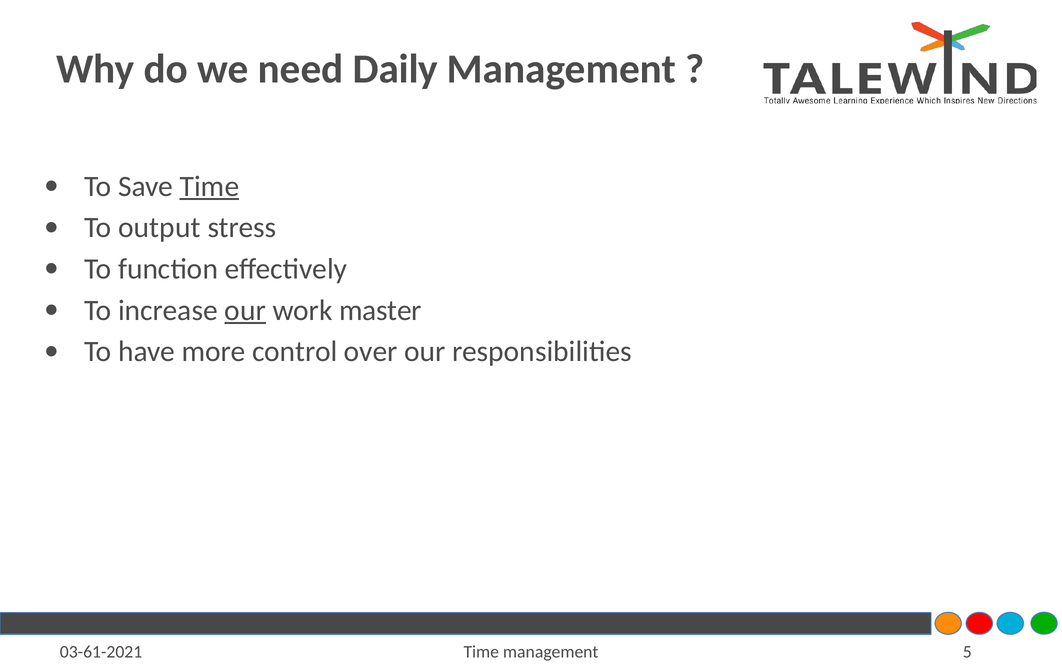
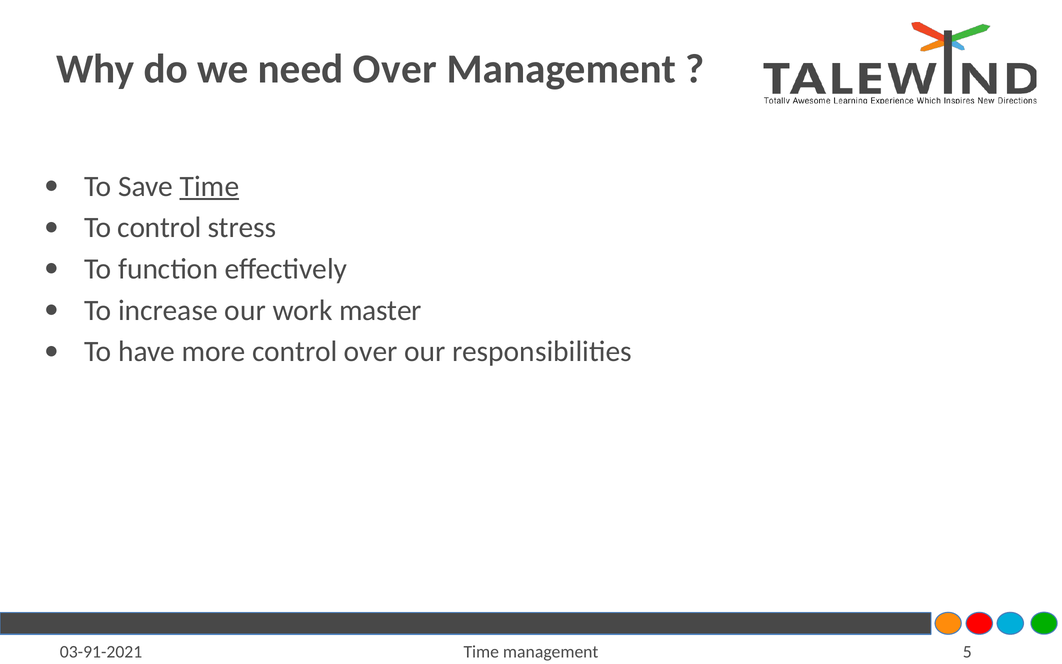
need Daily: Daily -> Over (395, 69)
To output: output -> control (160, 228)
our underline: present -> none (245, 310)
03-61-2021: 03-61-2021 -> 03-91-2021 (101, 652)
